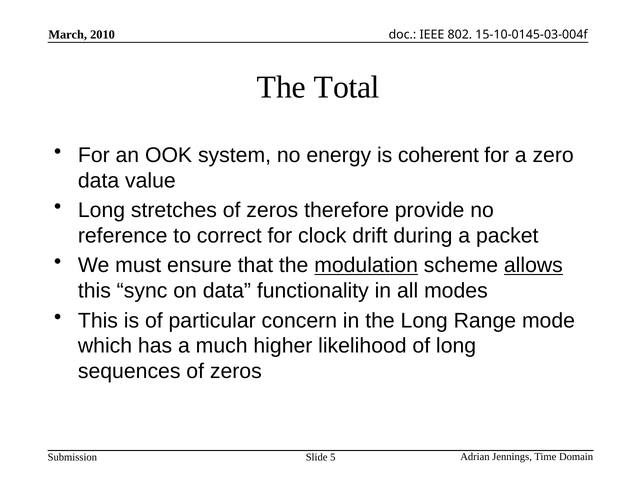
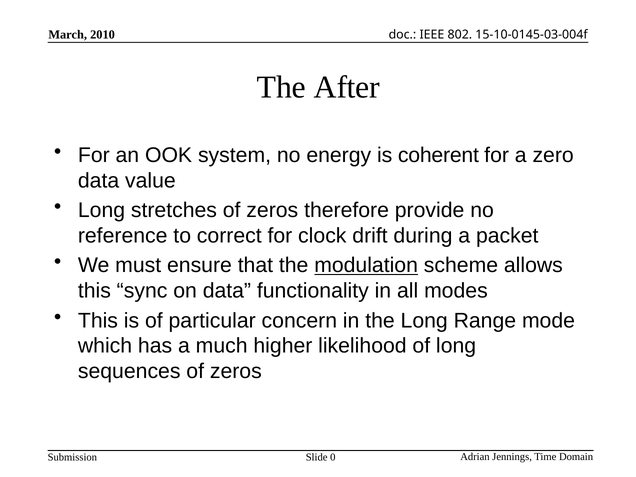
Total: Total -> After (347, 87)
allows underline: present -> none (533, 265)
5: 5 -> 0 (333, 457)
